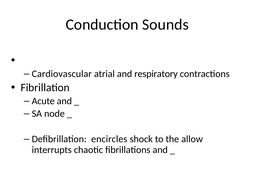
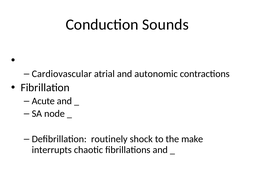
respiratory: respiratory -> autonomic (156, 74)
encircles: encircles -> routinely (109, 139)
allow: allow -> make (192, 139)
